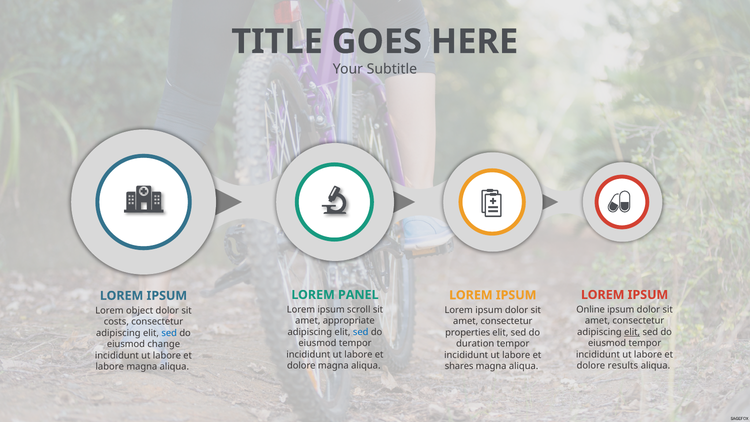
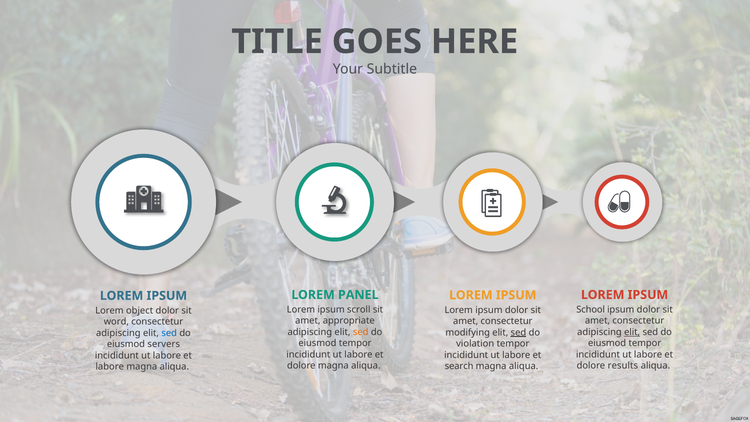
Online: Online -> School (591, 310)
costs: costs -> word (116, 322)
sed colour: blue -> orange (361, 332)
properties: properties -> modifying (468, 332)
sed underline: none -> present (518, 332)
duration: duration -> violation (475, 344)
change: change -> servers (164, 344)
shares: shares -> search (459, 366)
